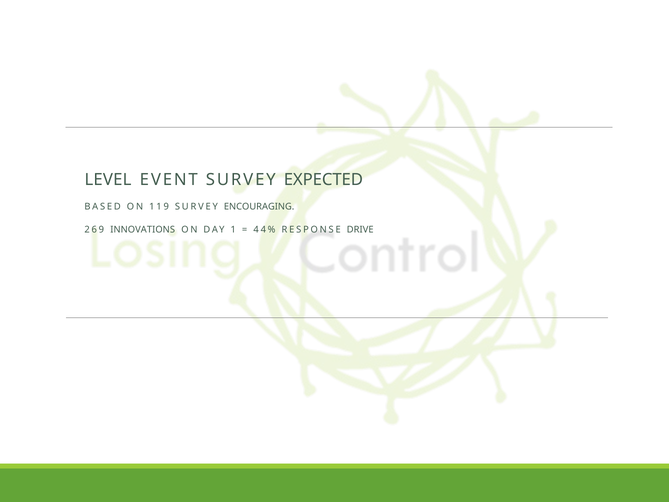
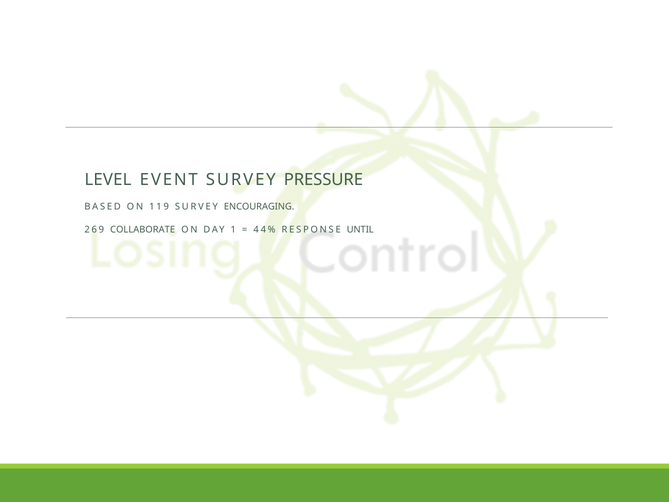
EXPECTED: EXPECTED -> PRESSURE (323, 180)
INNOVATIONS: INNOVATIONS -> COLLABORATE (143, 230)
DRIVE: DRIVE -> UNTIL (360, 230)
